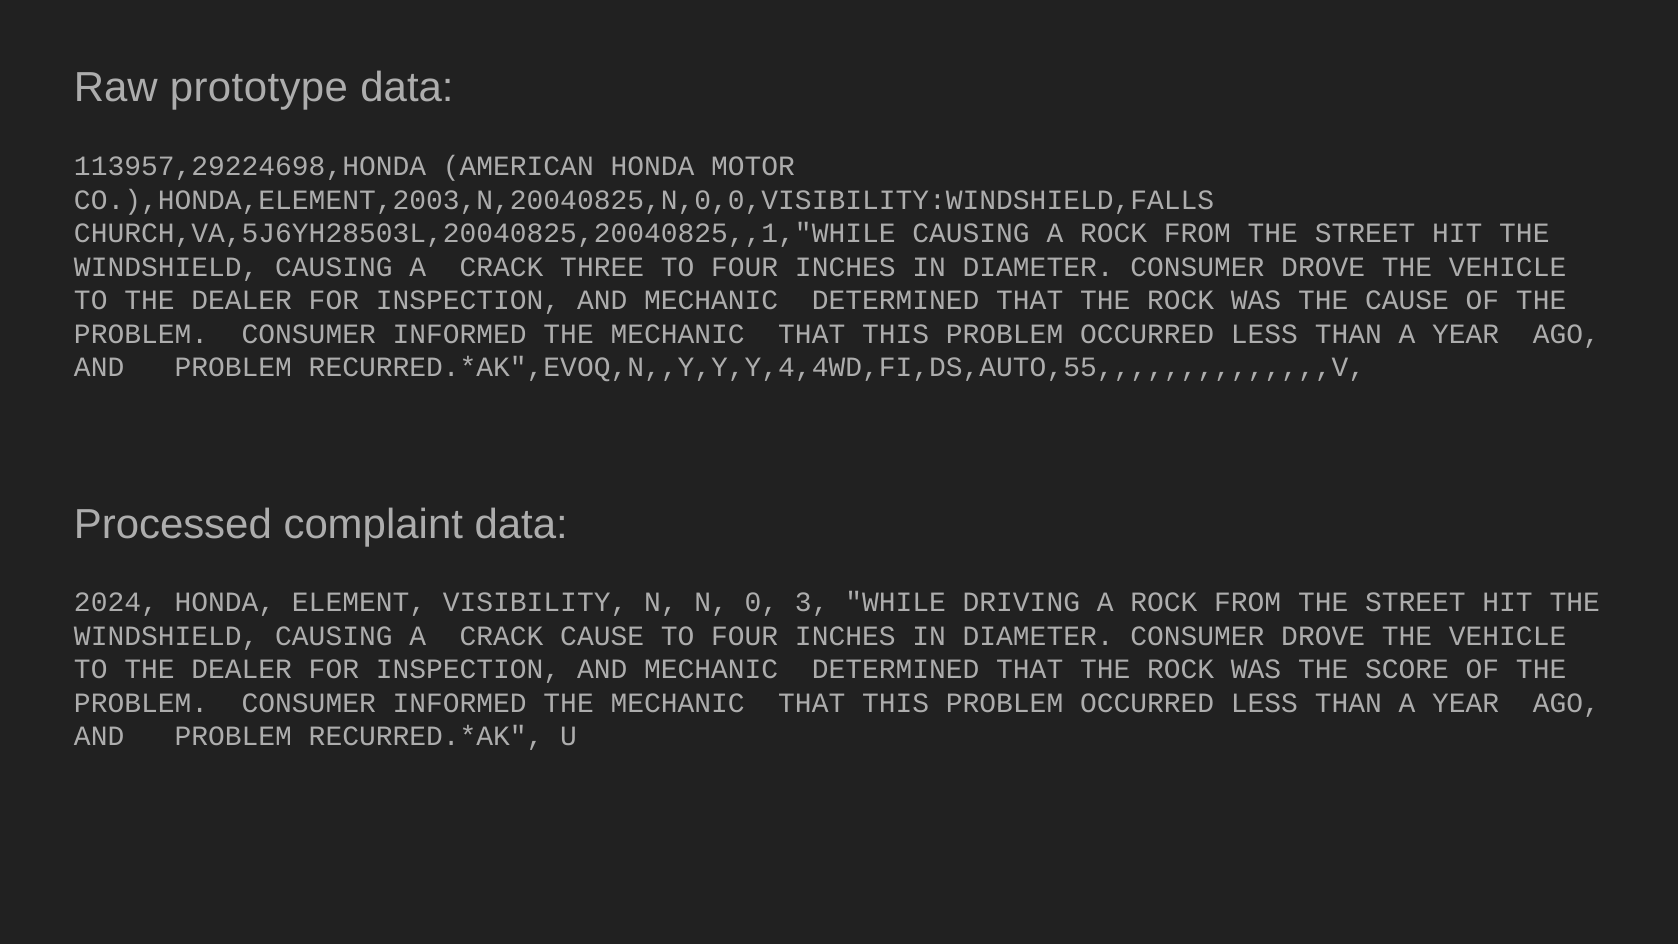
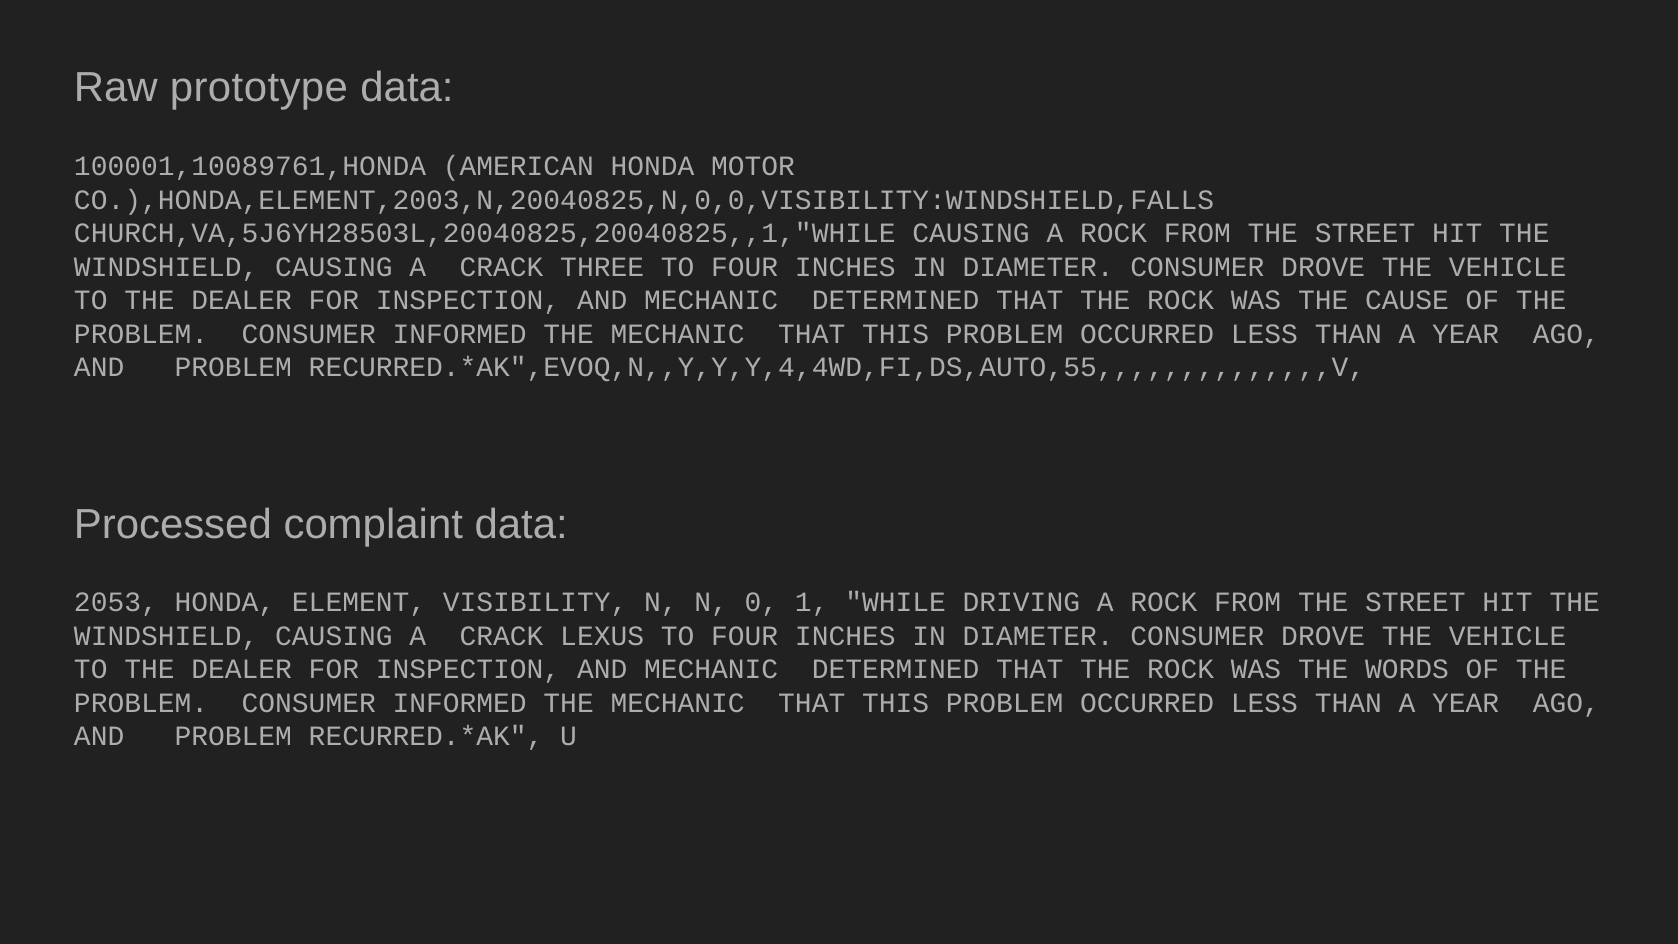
113957,29224698,HONDA: 113957,29224698,HONDA -> 100001,10089761,HONDA (250, 166)
2024: 2024 -> 2053 (116, 602)
3: 3 -> 1 (812, 602)
CRACK CAUSE: CAUSE -> LEXUS (602, 636)
SCORE: SCORE -> WORDS (1407, 670)
